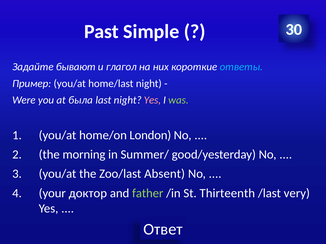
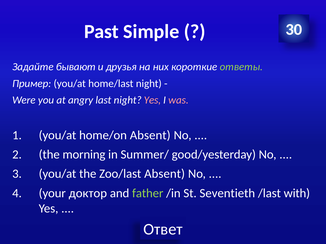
глагол: глагол -> друзья (121, 67)
ответы colour: light blue -> light green (241, 67)
была: была -> angry (81, 100)
was colour: light green -> pink (178, 100)
home/on London: London -> Absent (150, 135)
Thirteenth: Thirteenth -> Seventieth (227, 194)
very: very -> with (297, 194)
